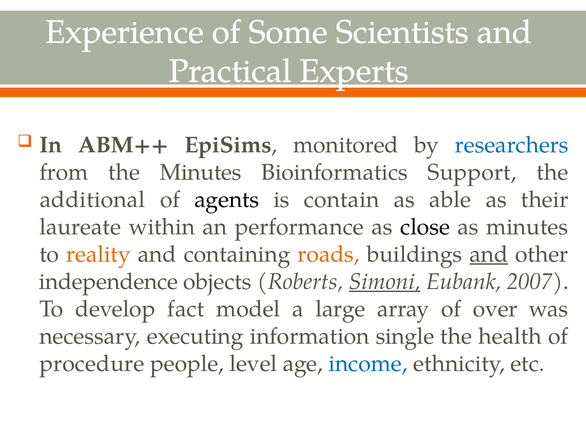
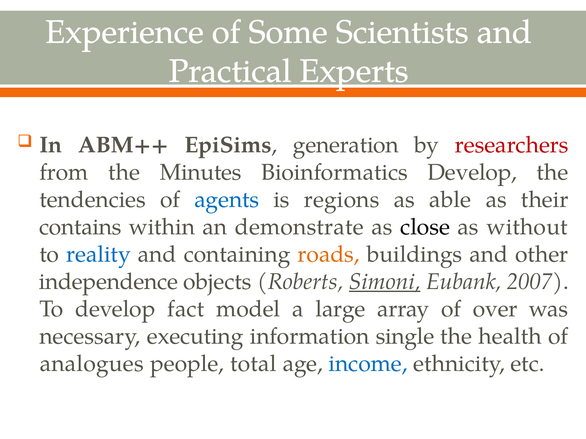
monitored: monitored -> generation (346, 145)
researchers colour: blue -> red (512, 145)
Bioinformatics Support: Support -> Develop (472, 172)
additional: additional -> tendencies (93, 200)
agents colour: black -> blue (227, 200)
contain: contain -> regions (342, 200)
laureate: laureate -> contains (80, 227)
performance: performance -> demonstrate (299, 227)
as minutes: minutes -> without (527, 227)
reality colour: orange -> blue (98, 254)
and underline: present -> none (489, 254)
procedure: procedure -> analogues (92, 364)
level: level -> total (253, 364)
